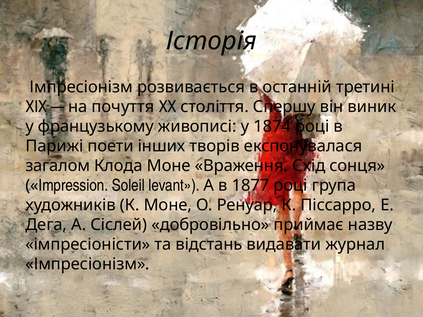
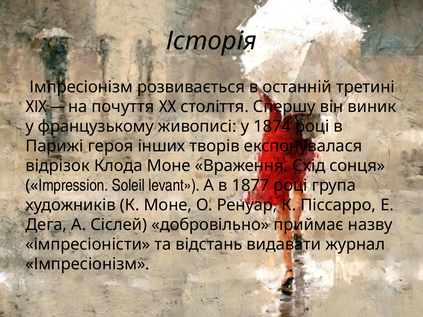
поети: поети -> героя (111, 146)
загалом: загалом -> відрізок (58, 166)
